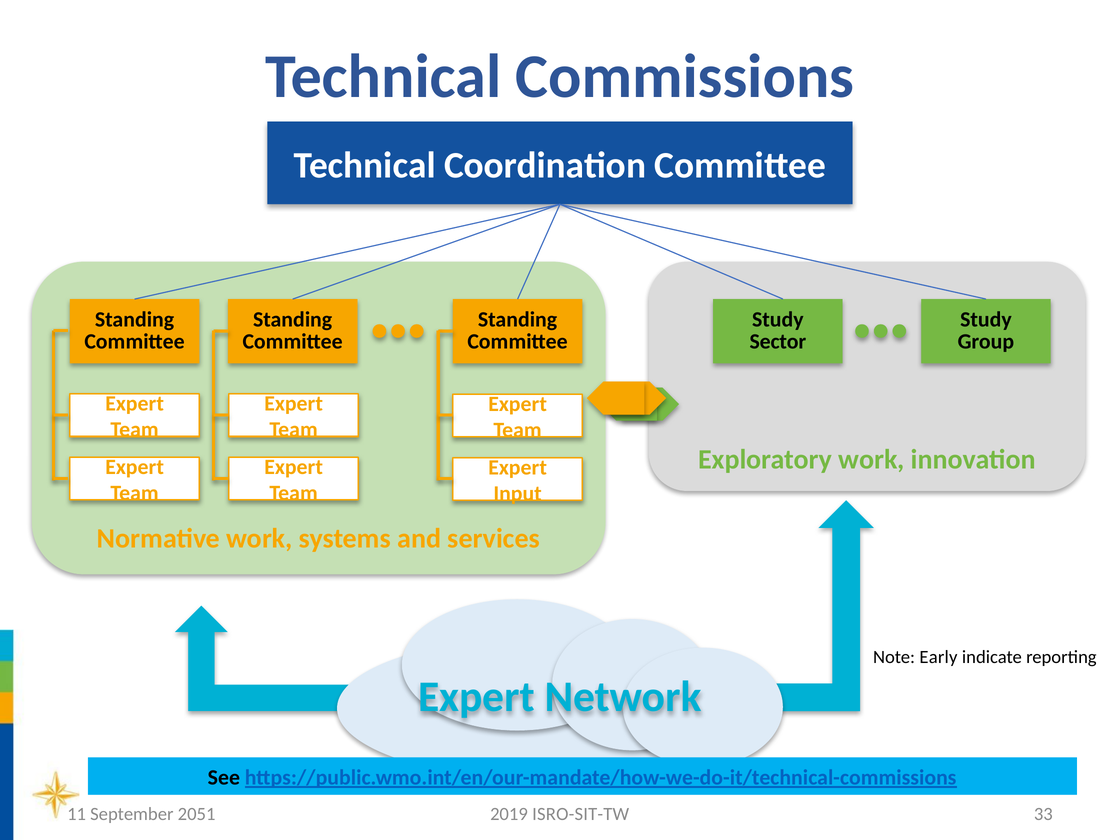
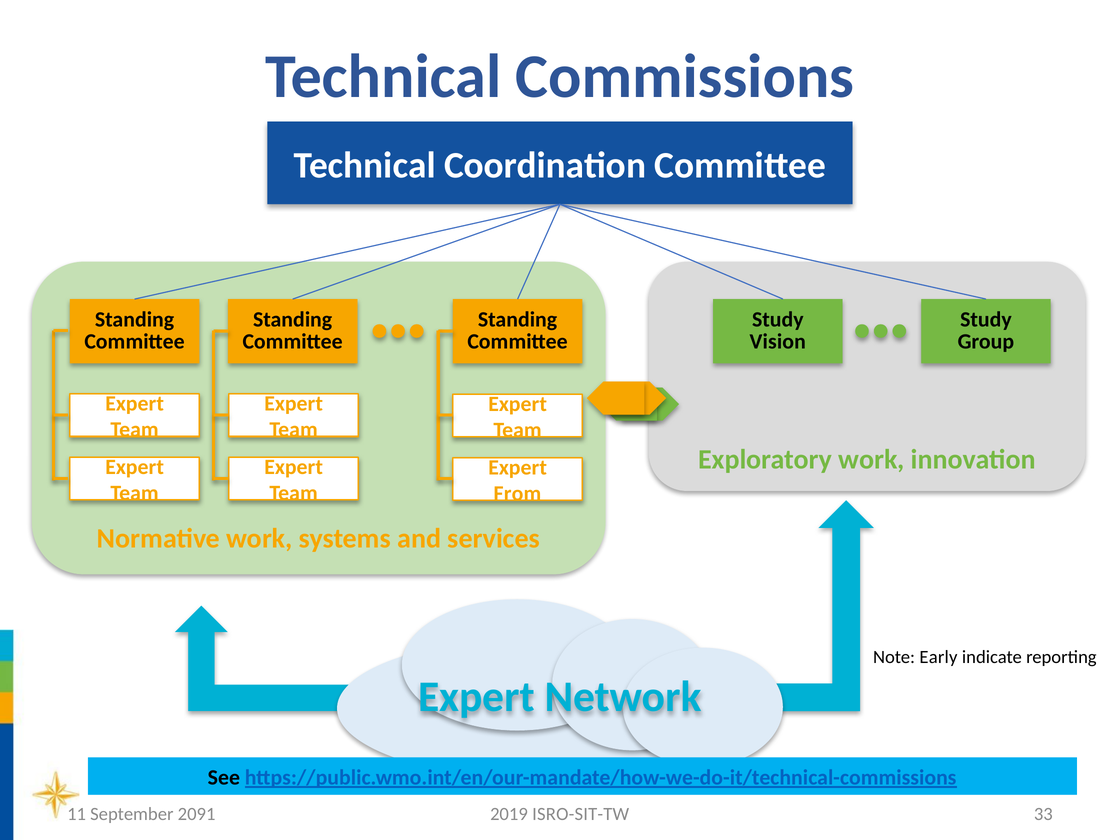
Sector: Sector -> Vision (778, 341)
Input: Input -> From (517, 494)
2051: 2051 -> 2091 (197, 814)
